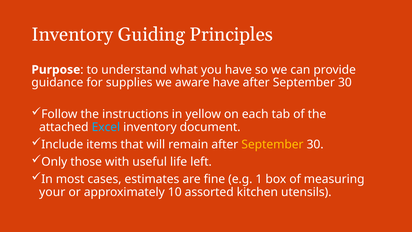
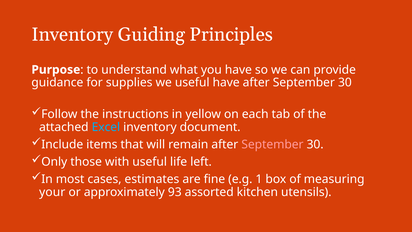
we aware: aware -> useful (192, 83)
September colour: yellow -> pink (272, 144)
10: 10 -> 93 (175, 192)
